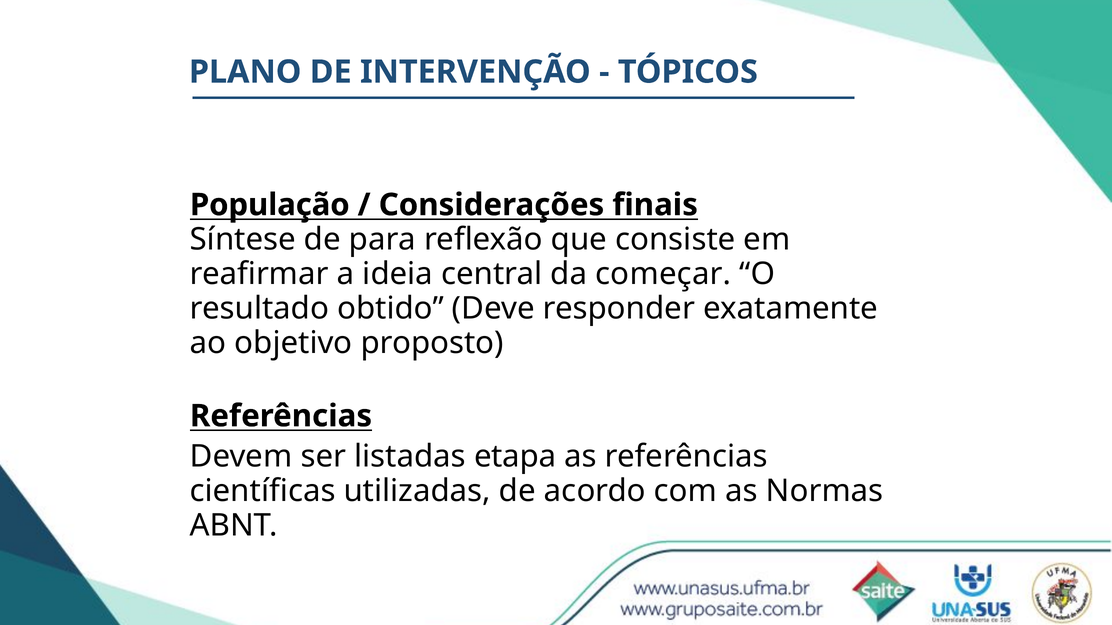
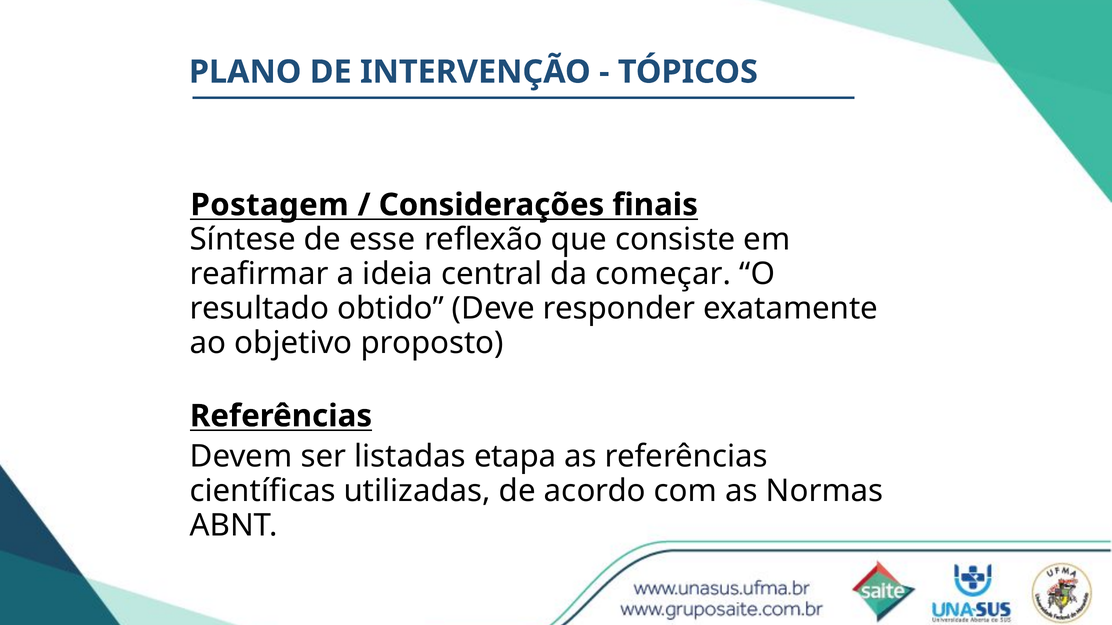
População: População -> Postagem (270, 205)
para: para -> esse (382, 240)
